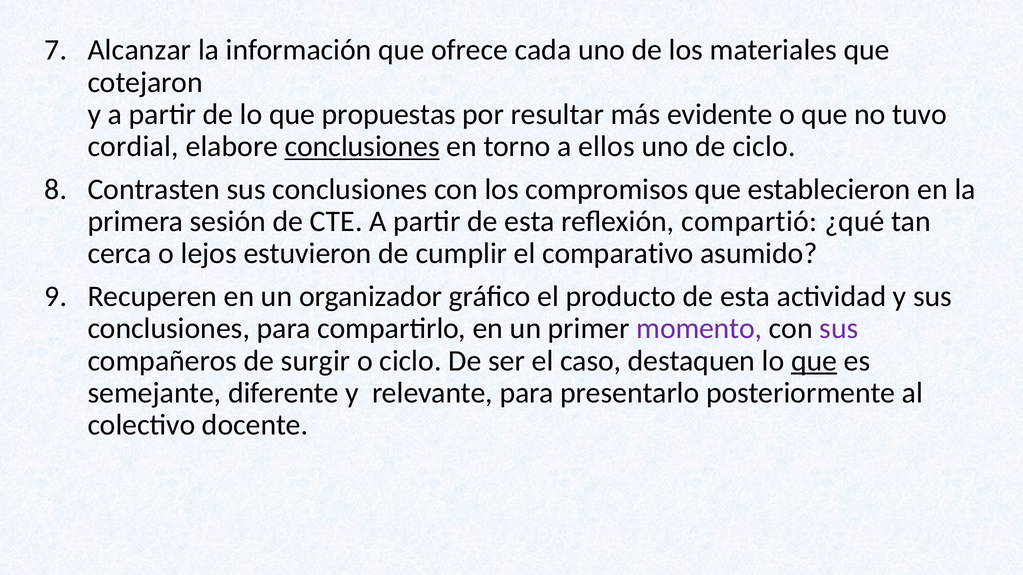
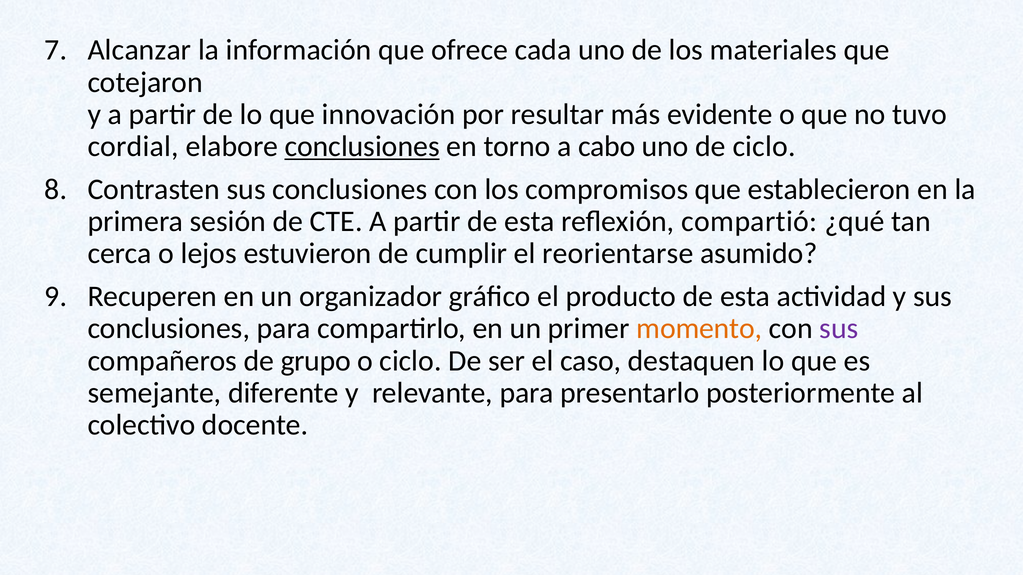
propuestas: propuestas -> innovación (389, 114)
ellos: ellos -> cabo (607, 147)
comparativo: comparativo -> reorientarse (618, 254)
momento colour: purple -> orange (699, 329)
surgir: surgir -> grupo (316, 361)
que underline: present -> none (814, 361)
